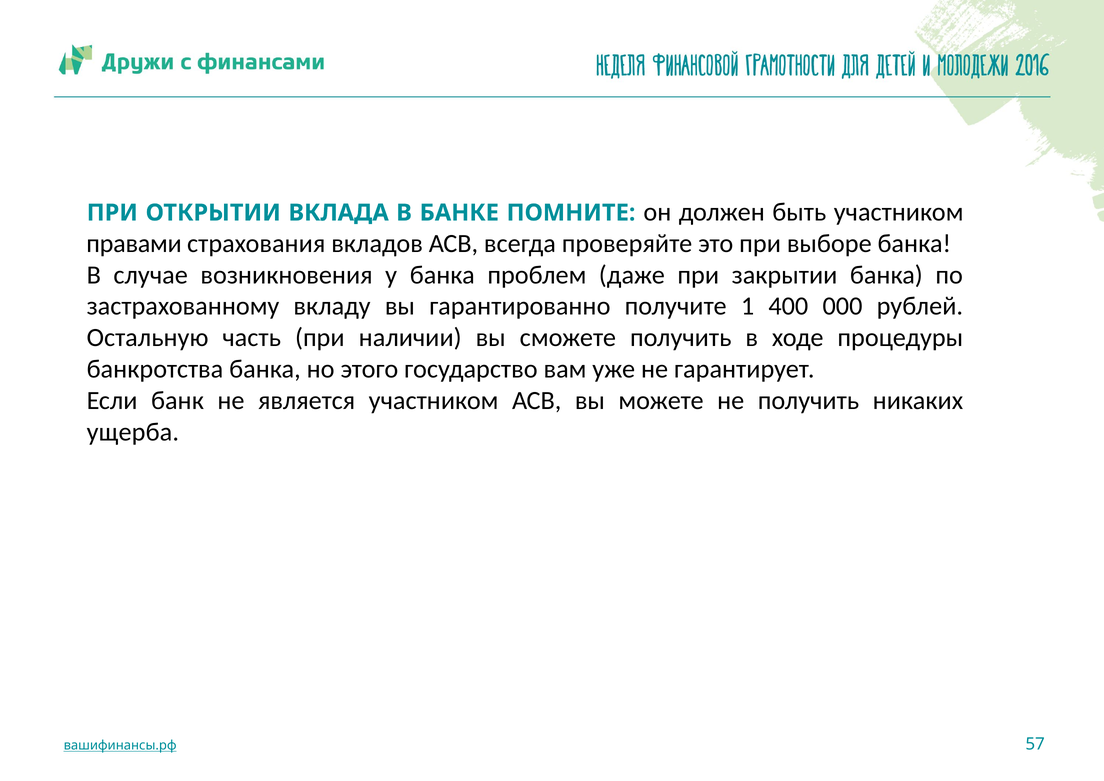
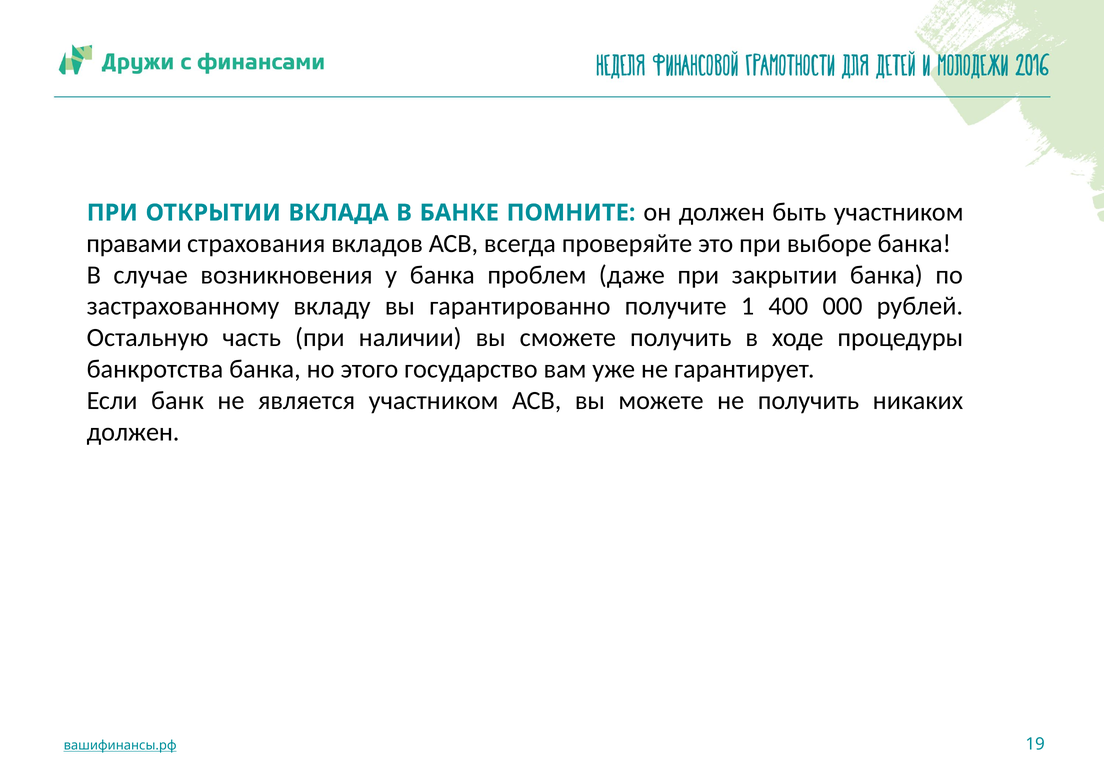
ущерба: ущерба -> должен (133, 432)
57: 57 -> 19 (1035, 744)
